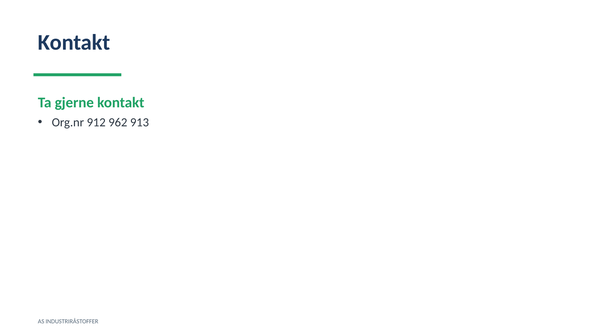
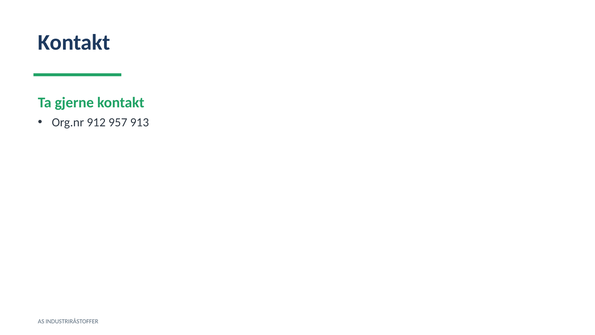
962: 962 -> 957 (118, 122)
